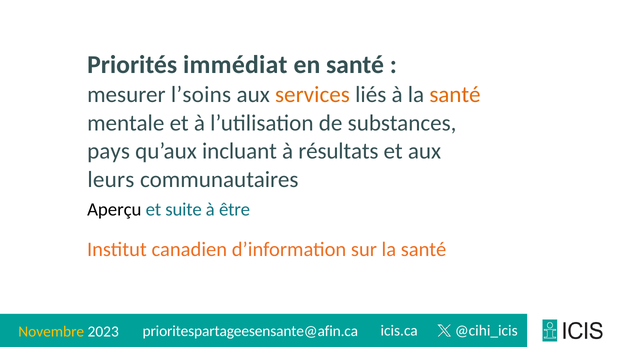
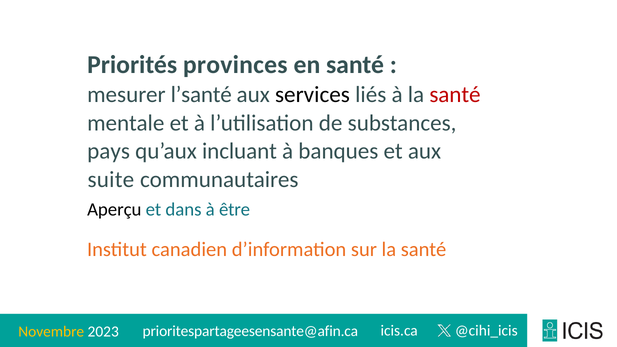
immédiat: immédiat -> provinces (235, 65)
l’soins: l’soins -> l’santé (201, 95)
services colour: orange -> black (312, 95)
santé colour: orange -> red (455, 95)
résultats: résultats -> banques (338, 151)
leurs: leurs -> suite (111, 179)
suite: suite -> dans (183, 210)
